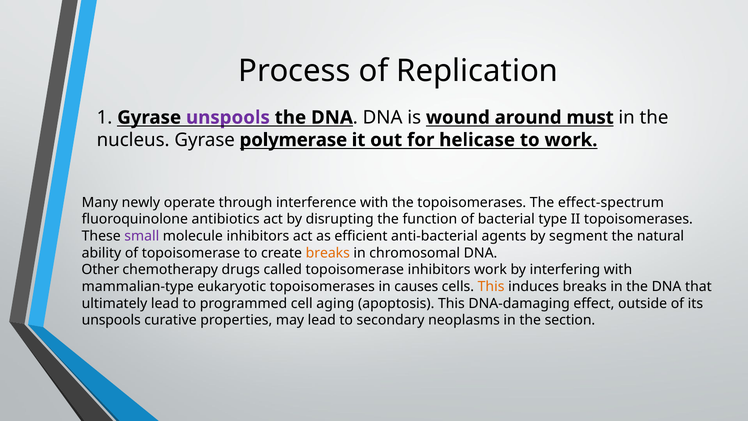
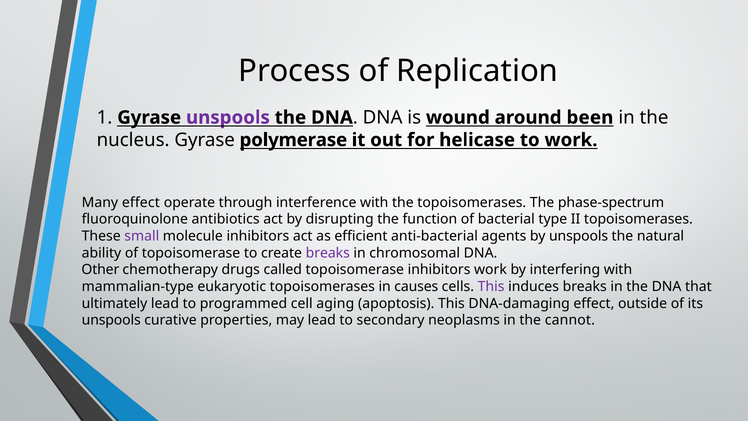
must: must -> been (590, 117)
Many newly: newly -> effect (141, 202)
effect-spectrum: effect-spectrum -> phase-spectrum (611, 202)
by segment: segment -> unspools (579, 236)
breaks colour: orange -> purple (328, 253)
This colour: orange -> purple (491, 286)
section: section -> cannot (570, 320)
